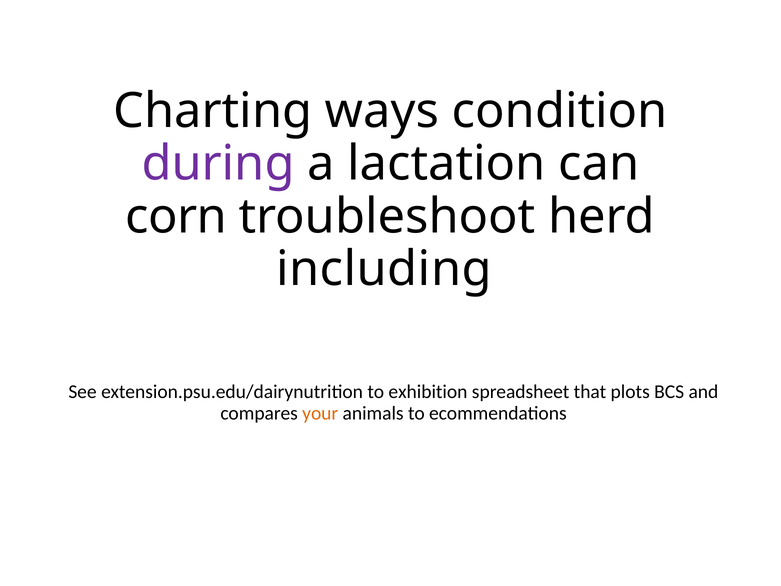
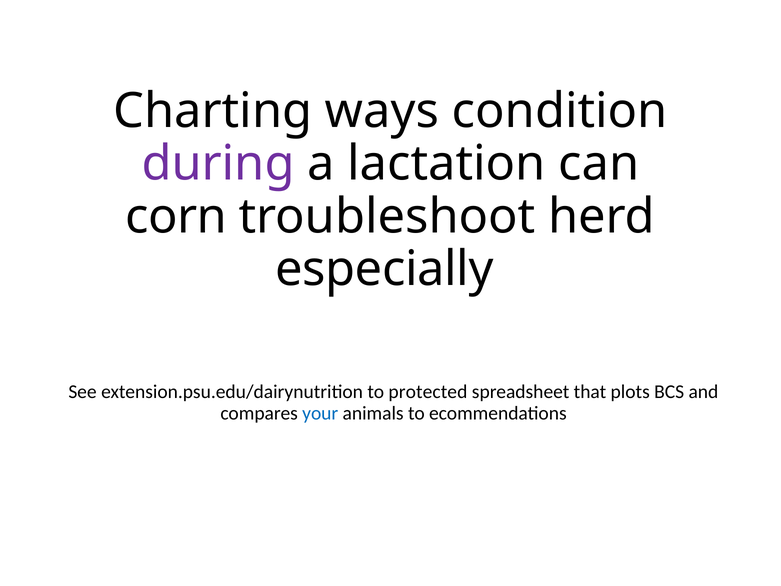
including: including -> especially (384, 269)
exhibition: exhibition -> protected (428, 392)
your colour: orange -> blue (320, 413)
